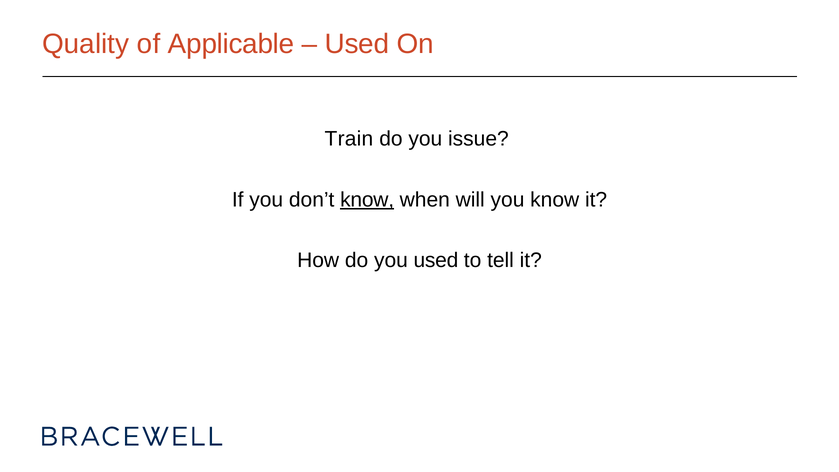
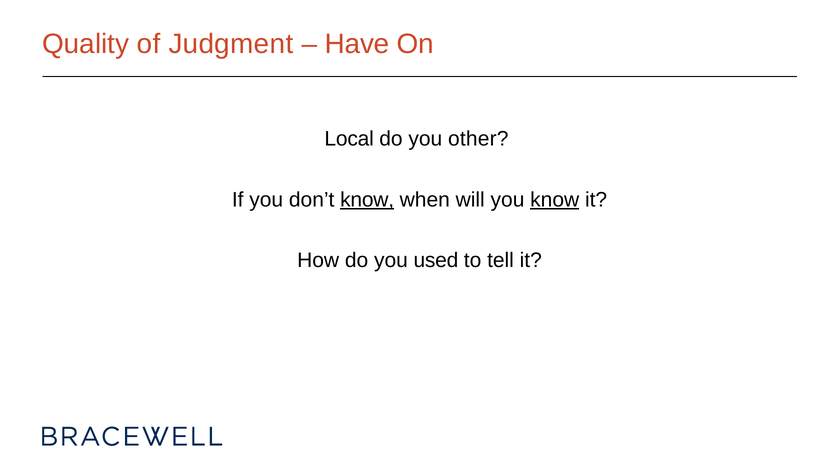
Applicable: Applicable -> Judgment (231, 44)
Used: Used -> Have (357, 44)
Train: Train -> Local (349, 139)
issue: issue -> other (478, 139)
know underline: none -> present (555, 200)
